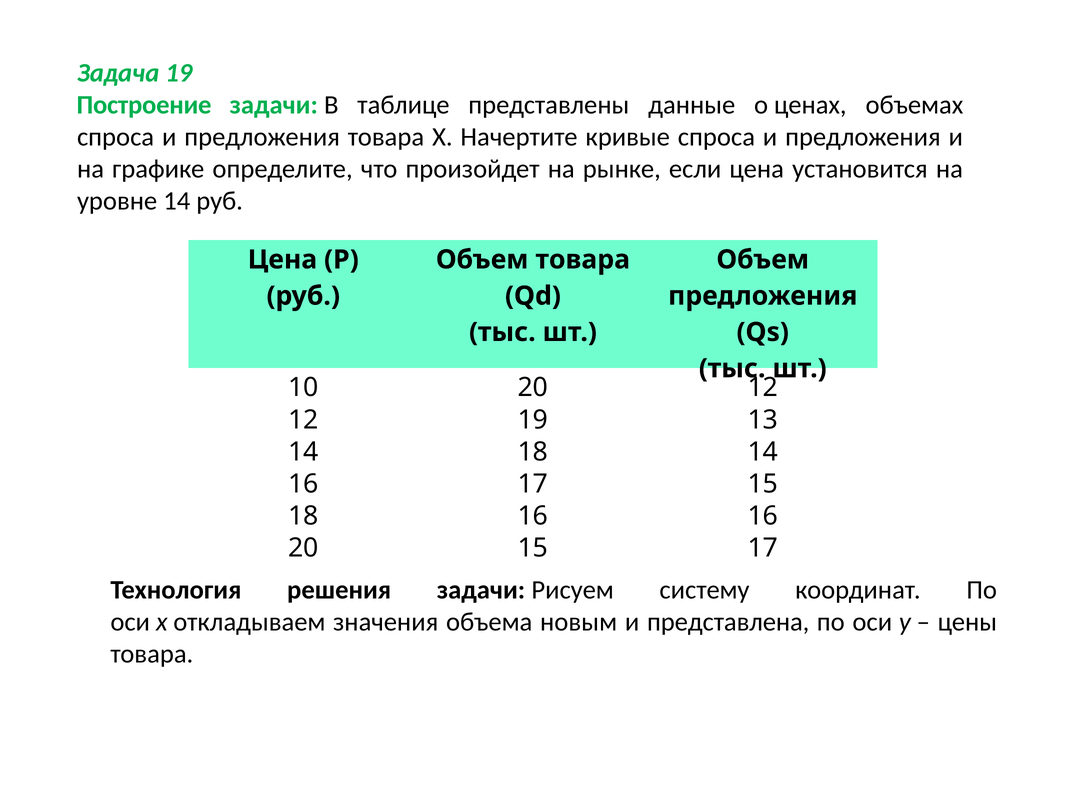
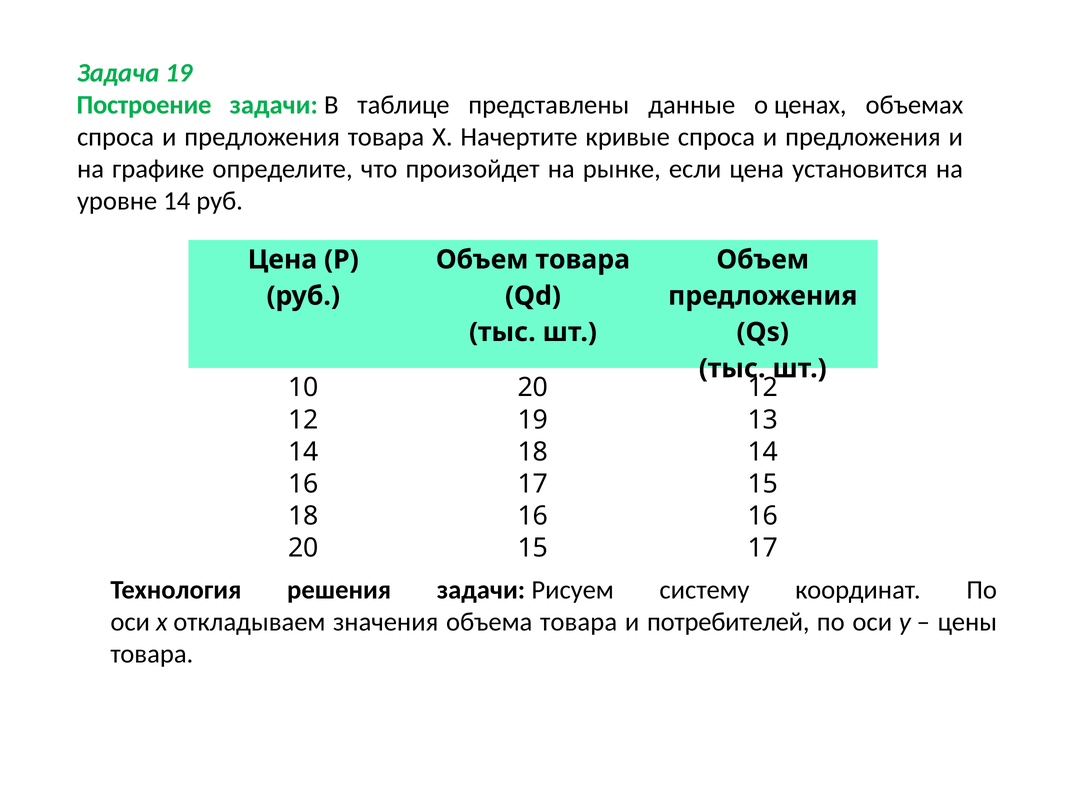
объема новым: новым -> товара (579, 621)
представлена: представлена -> потребителей (728, 621)
